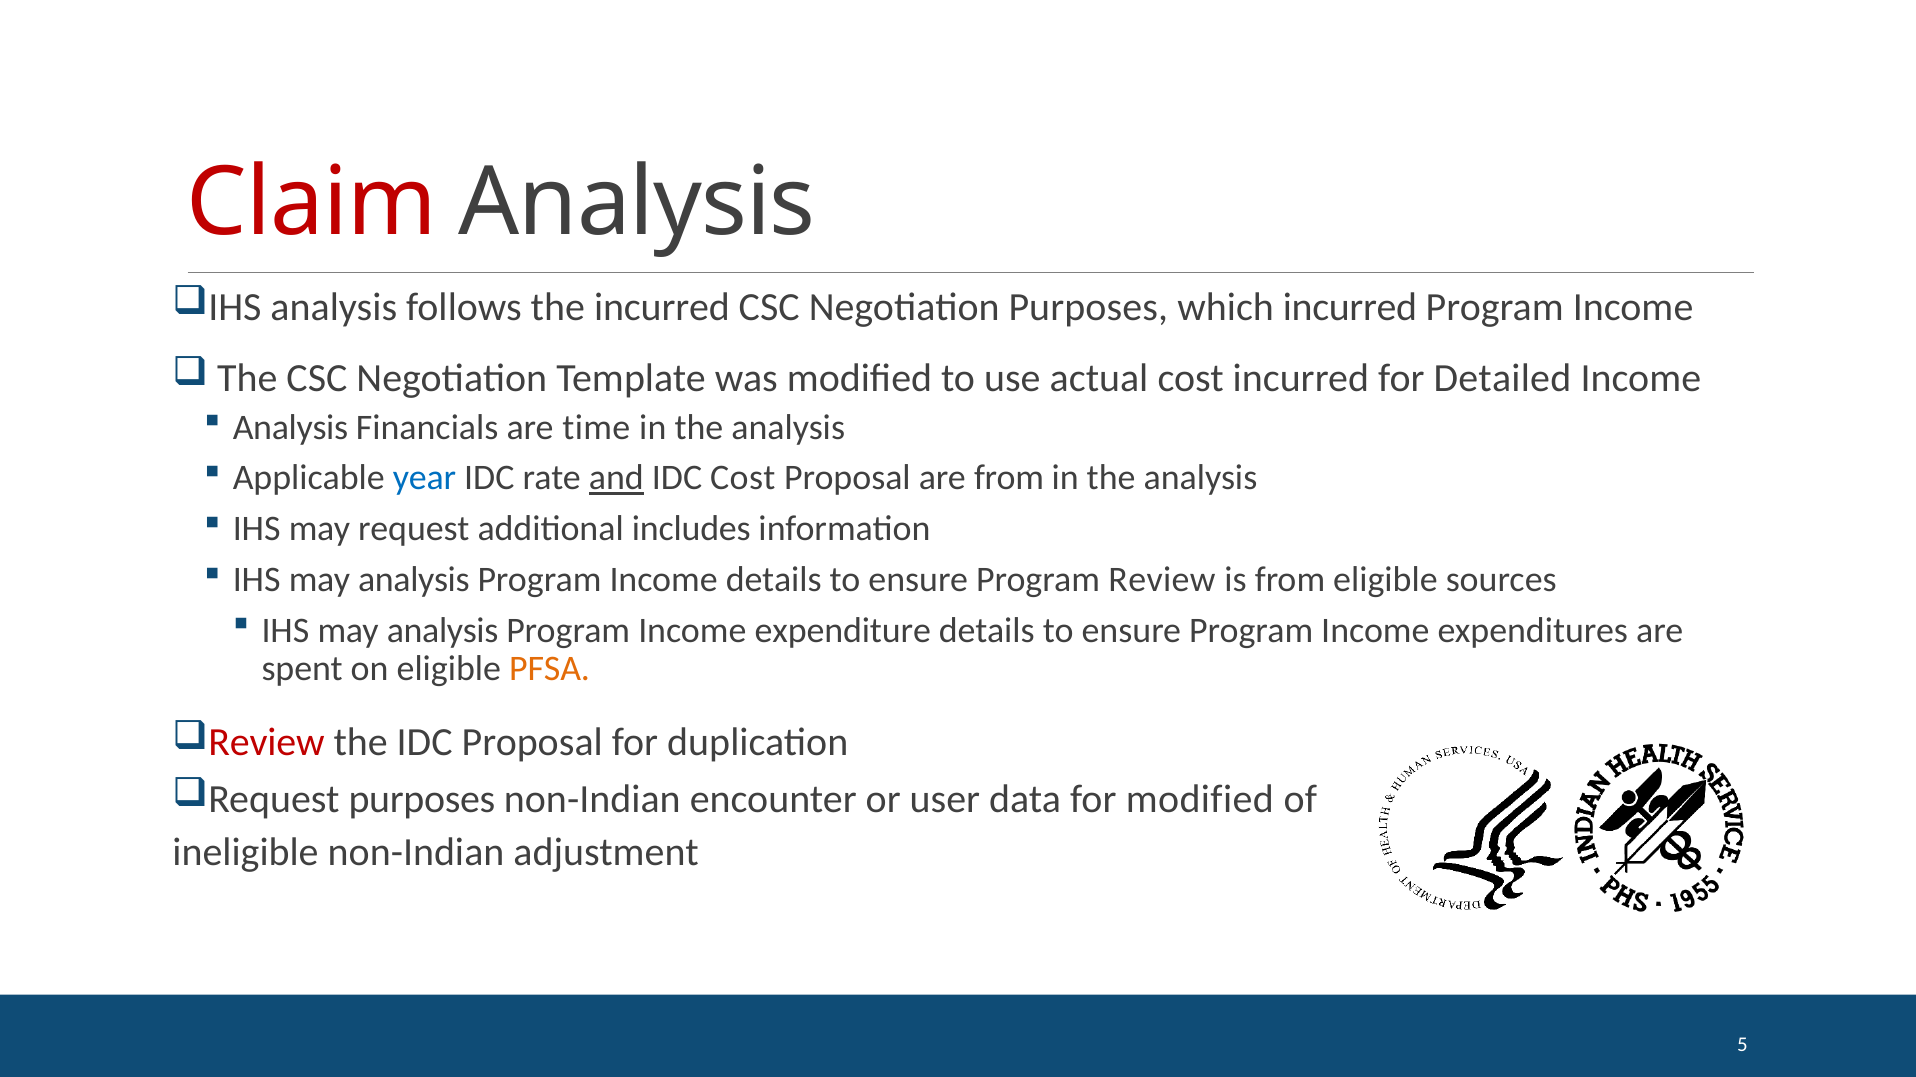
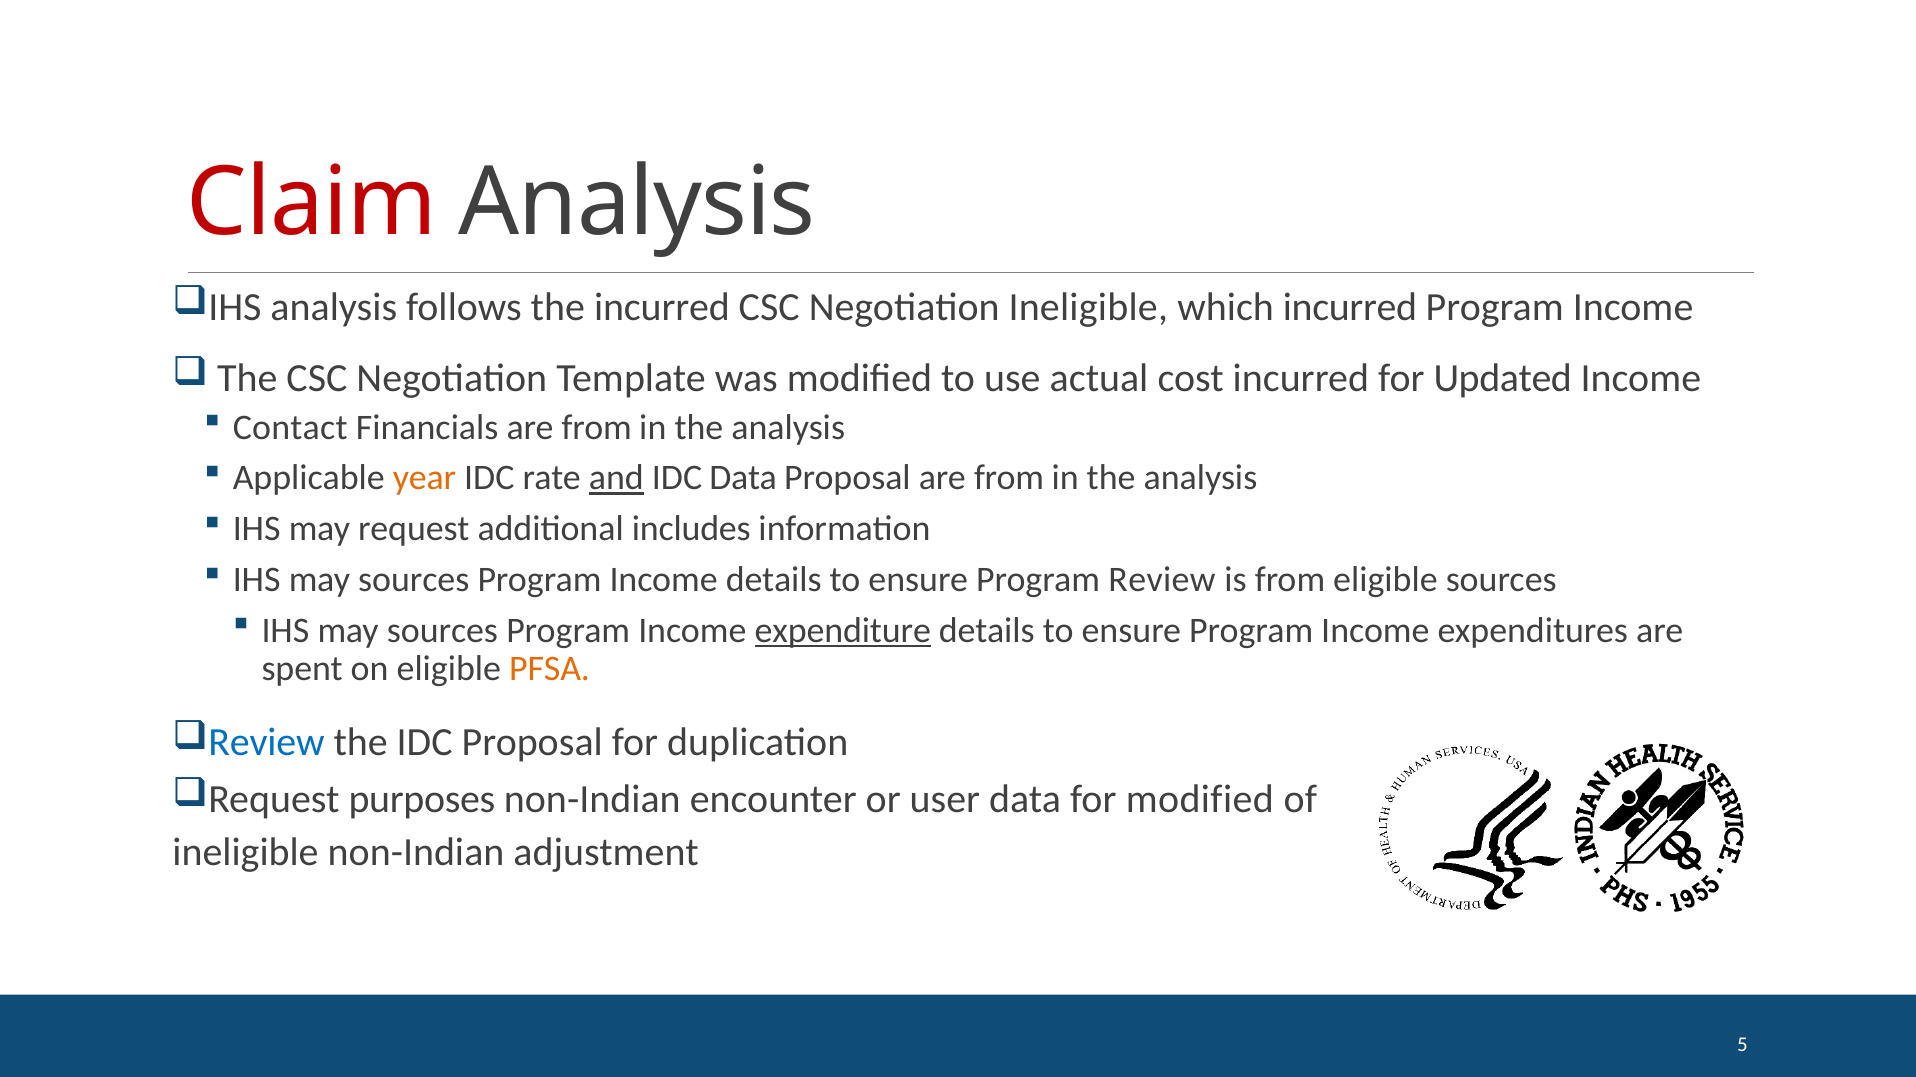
Negotiation Purposes: Purposes -> Ineligible (1088, 307)
Detailed: Detailed -> Updated (1503, 379)
Analysis: Analysis -> Contact (290, 428)
Financials are time: time -> from (597, 428)
year colour: blue -> orange (425, 478)
IDC Cost: Cost -> Data (743, 478)
analysis: analysis -> sources (414, 580)
analysis: analysis -> sources (442, 631)
expenditure underline: none -> present (843, 631)
Review colour: red -> blue (266, 742)
